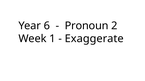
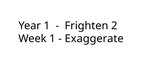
Year 6: 6 -> 1 (47, 26)
Pronoun: Pronoun -> Frighten (87, 26)
